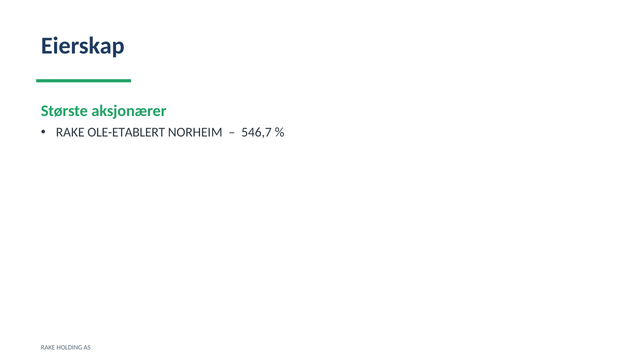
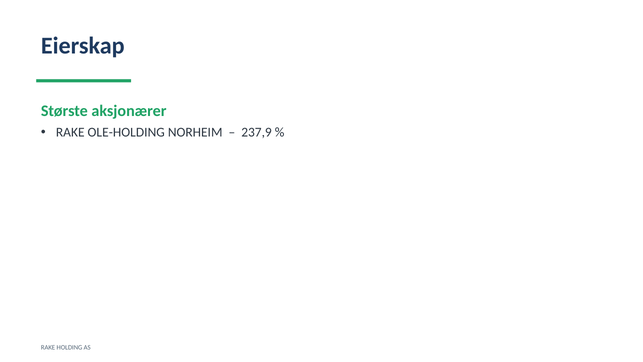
OLE-ETABLERT: OLE-ETABLERT -> OLE-HOLDING (126, 132)
546,7: 546,7 -> 237,9 (257, 132)
